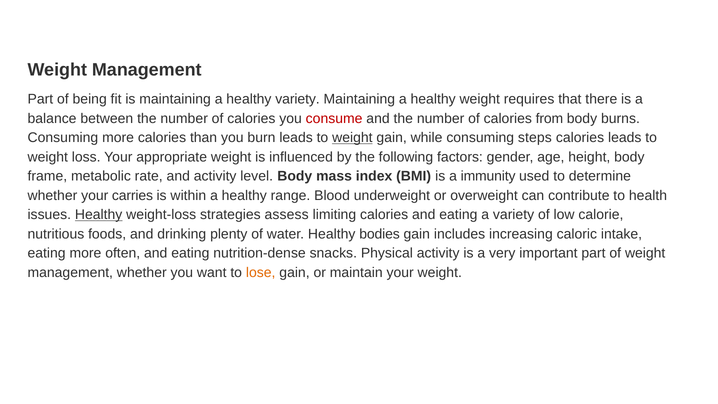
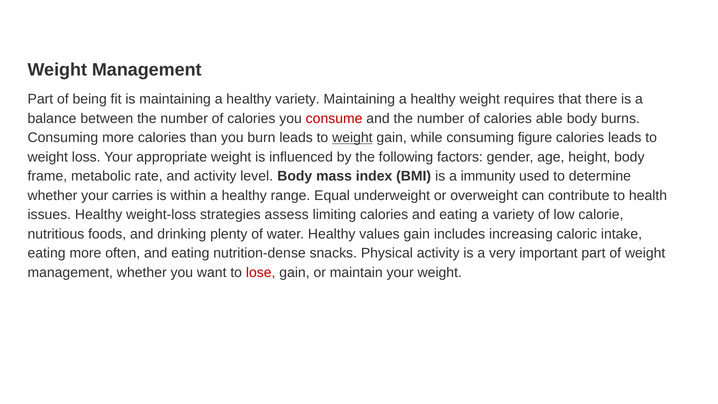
from: from -> able (549, 118)
steps: steps -> figure (535, 138)
Blood: Blood -> Equal (332, 195)
Healthy underline: present -> none (99, 215)
bodies: bodies -> values (379, 234)
lose colour: orange -> red (261, 273)
